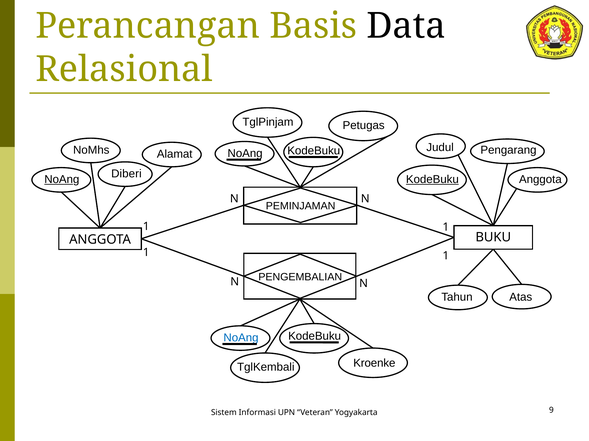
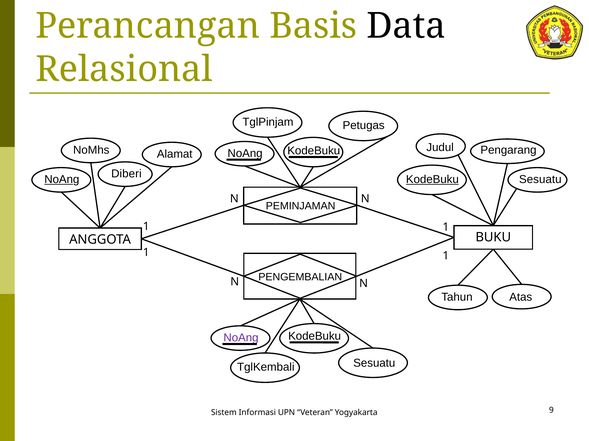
Anggota: Anggota -> Sesuatu (540, 180)
NoAng colour: blue -> purple (241, 338)
Kroenke: Kroenke -> Sesuatu (374, 364)
